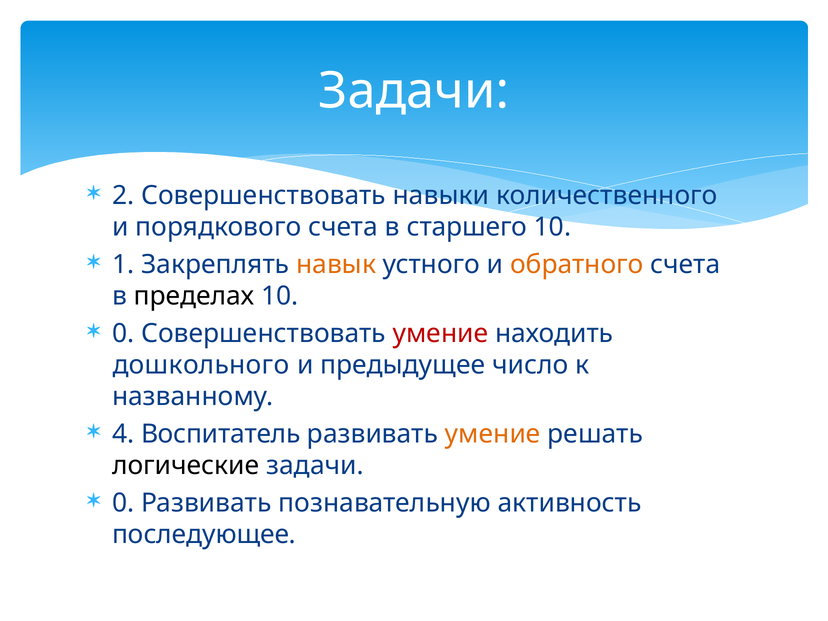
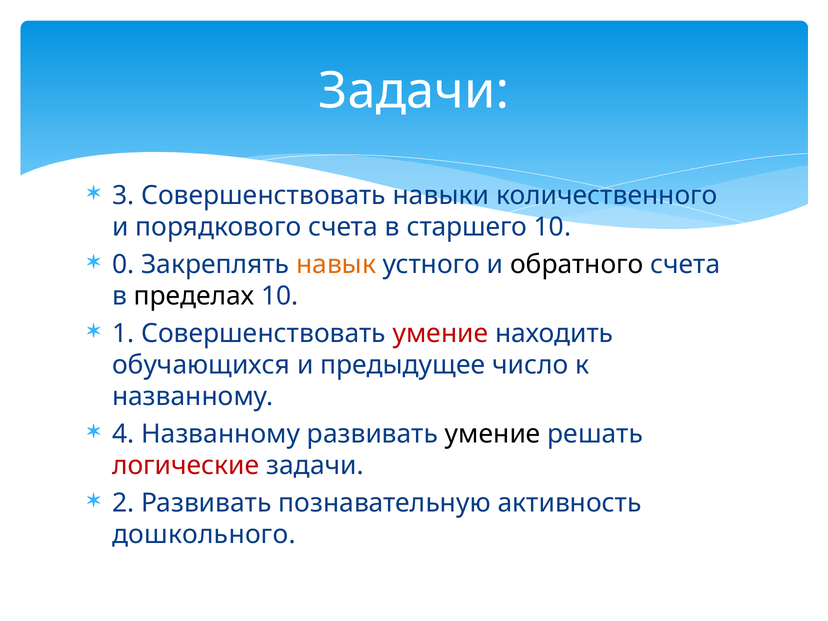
2: 2 -> 3 (123, 195)
1: 1 -> 0 (123, 264)
обратного colour: orange -> black (577, 264)
0: 0 -> 1 (123, 333)
дошкольного: дошкольного -> обучающихся (201, 365)
4 Воспитатель: Воспитатель -> Названному (221, 434)
умение colour: orange -> black (493, 434)
логические colour: black -> red (186, 466)
0: 0 -> 2 (123, 503)
последующее: последующее -> дошкольного (204, 535)
